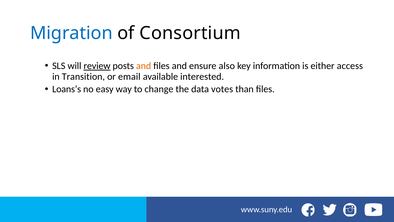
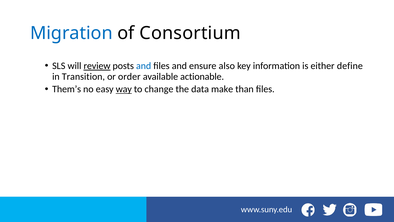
and colour: orange -> blue (144, 66)
access: access -> define (350, 66)
email: email -> order (129, 76)
interested: interested -> actionable (202, 76)
Loans’s: Loans’s -> Them’s (67, 89)
way underline: none -> present (124, 89)
votes: votes -> make (222, 89)
